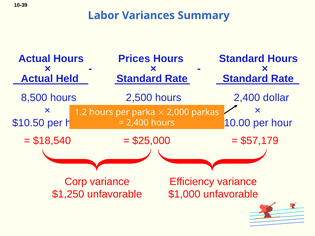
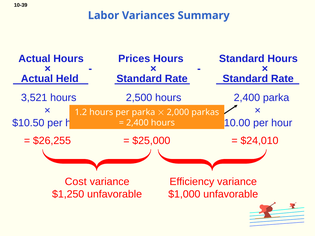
8,500: 8,500 -> 3,521 (34, 98)
2,400 dollar: dollar -> parka (276, 98)
$18,540: $18,540 -> $26,255 (52, 141)
$57,179: $57,179 -> $24,010 (259, 141)
Corp: Corp -> Cost (76, 182)
